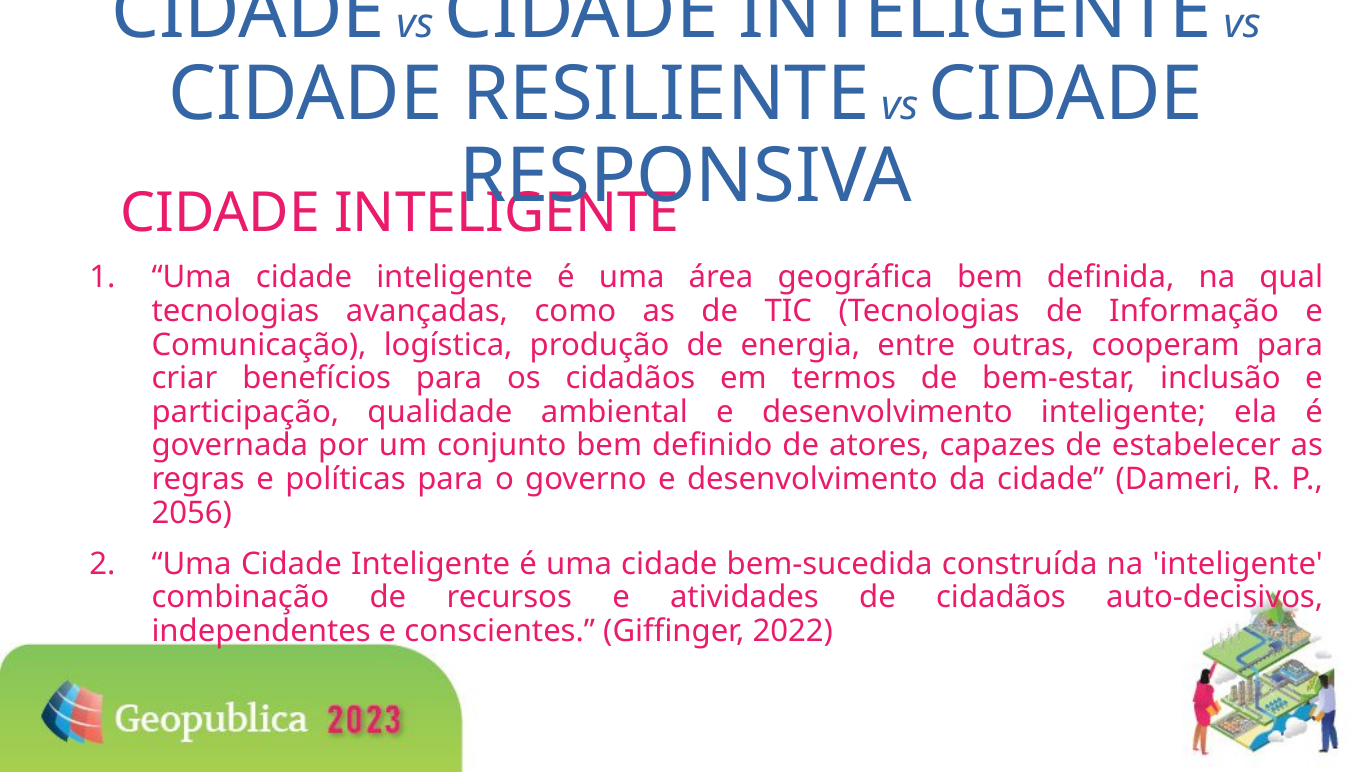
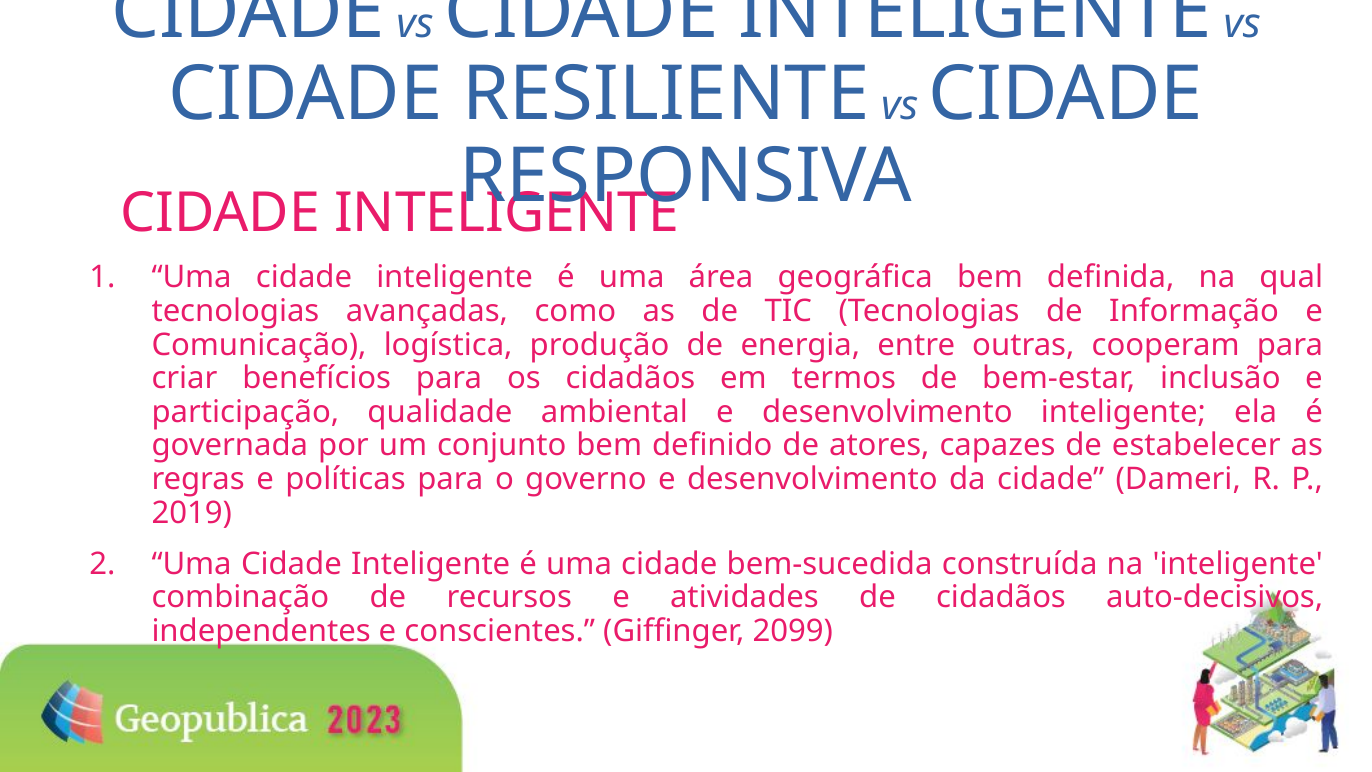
2056: 2056 -> 2019 (192, 513)
2022: 2022 -> 2099 (793, 631)
